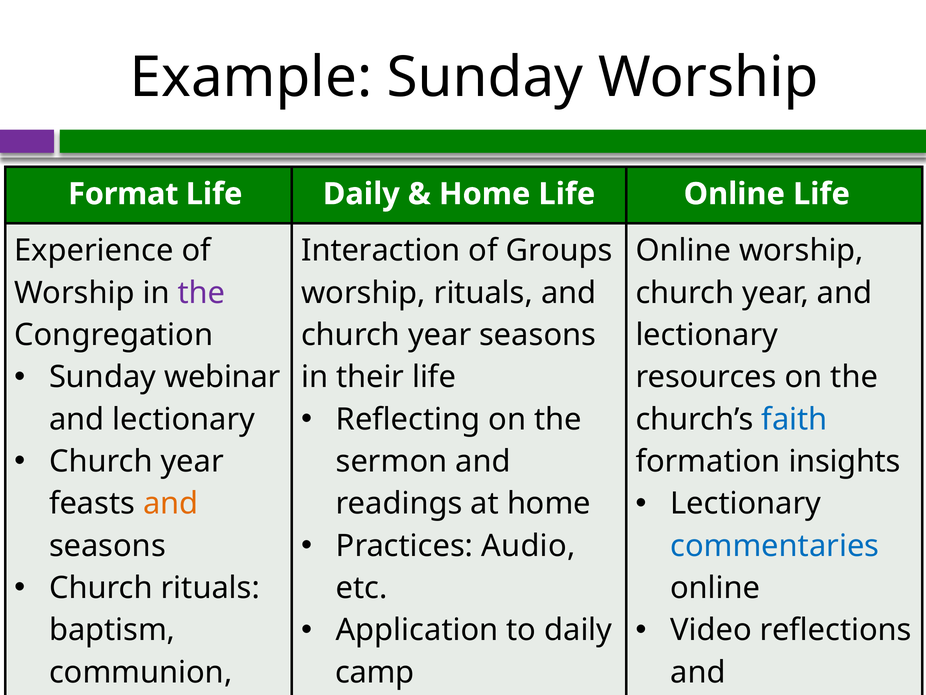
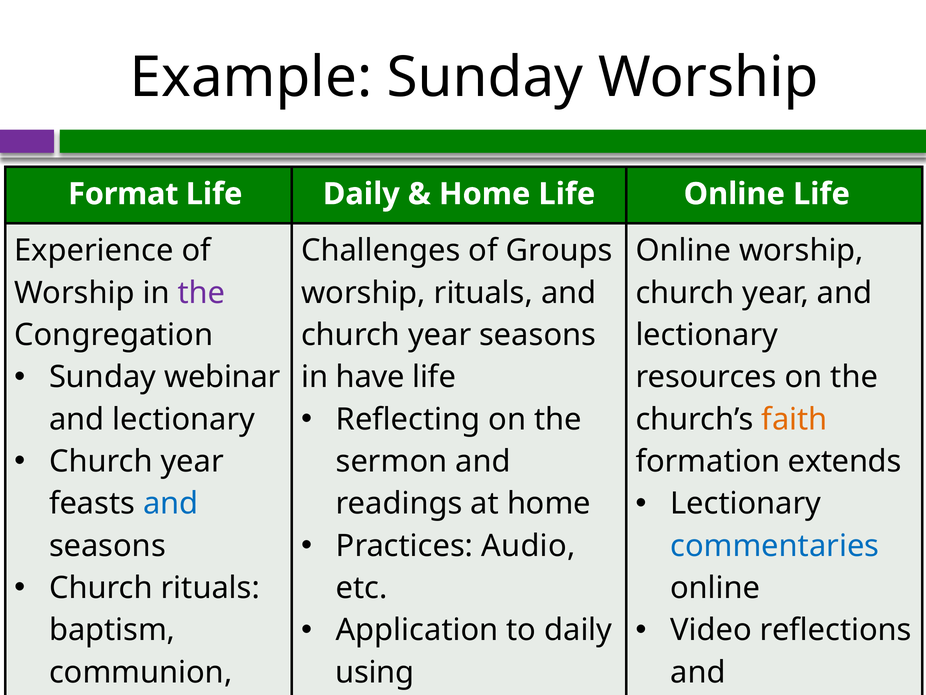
Interaction: Interaction -> Challenges (381, 250)
their: their -> have (370, 377)
faith colour: blue -> orange (794, 419)
insights: insights -> extends (845, 461)
and colour: orange -> blue (171, 503)
camp: camp -> using (375, 672)
